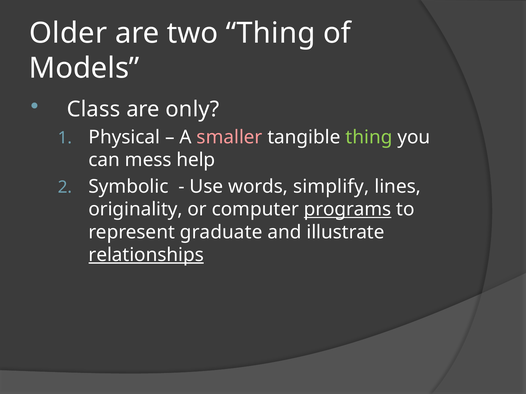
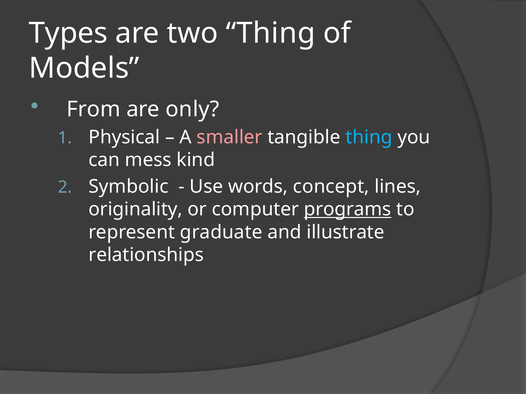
Older: Older -> Types (68, 33)
Class: Class -> From (94, 109)
thing colour: light green -> light blue (369, 137)
help: help -> kind (196, 160)
simplify: simplify -> concept (331, 187)
relationships underline: present -> none (146, 255)
